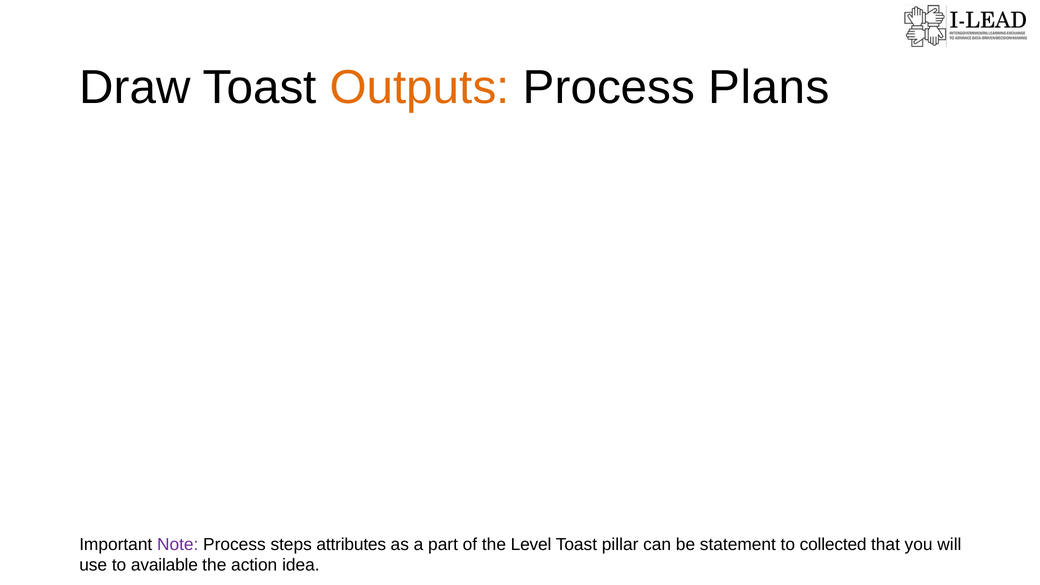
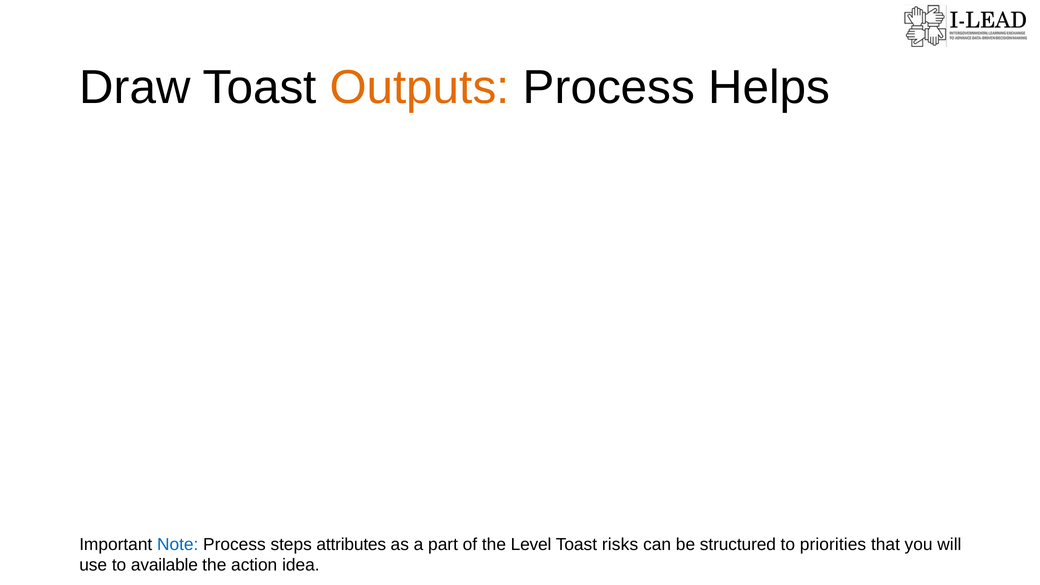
Plans: Plans -> Helps (769, 87)
Note colour: purple -> blue (178, 544)
pillar: pillar -> risks (620, 544)
statement: statement -> structured (738, 544)
collected: collected -> priorities (833, 544)
